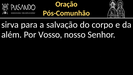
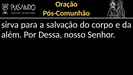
Vosso: Vosso -> Dessa (50, 34)
